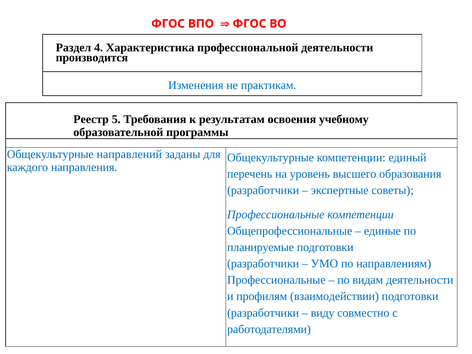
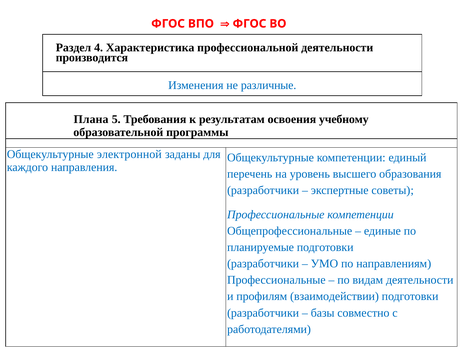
практикам: практикам -> различные (269, 85)
Реестр: Реестр -> Плана (91, 119)
направлений: направлений -> электронной (129, 154)
виду: виду -> базы (323, 313)
